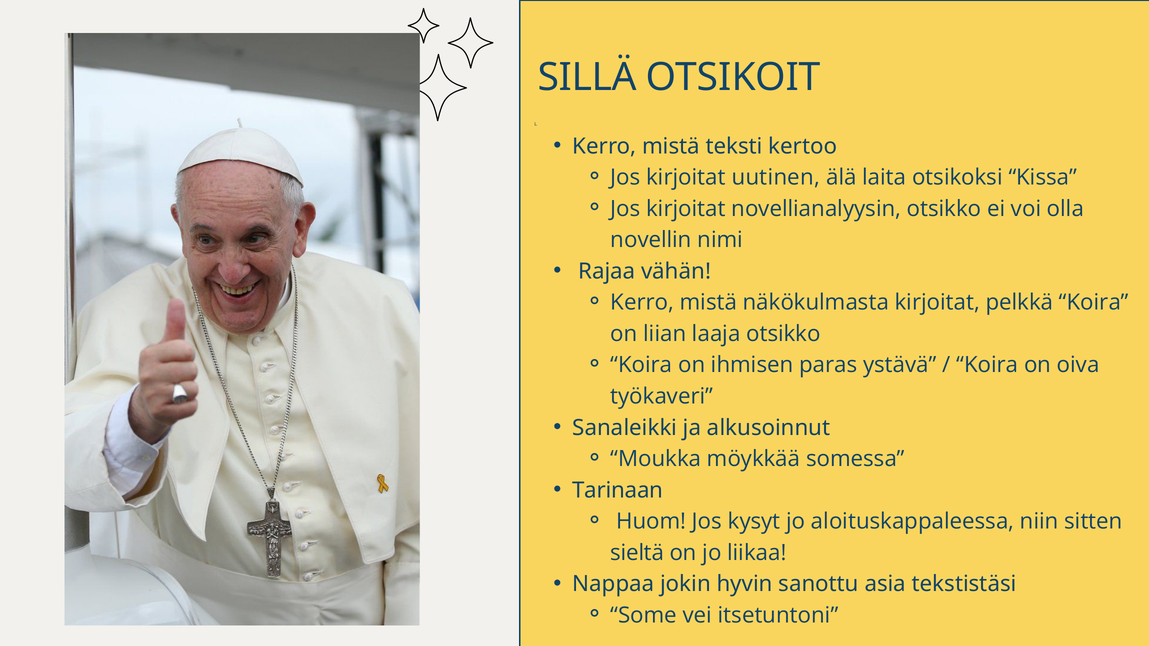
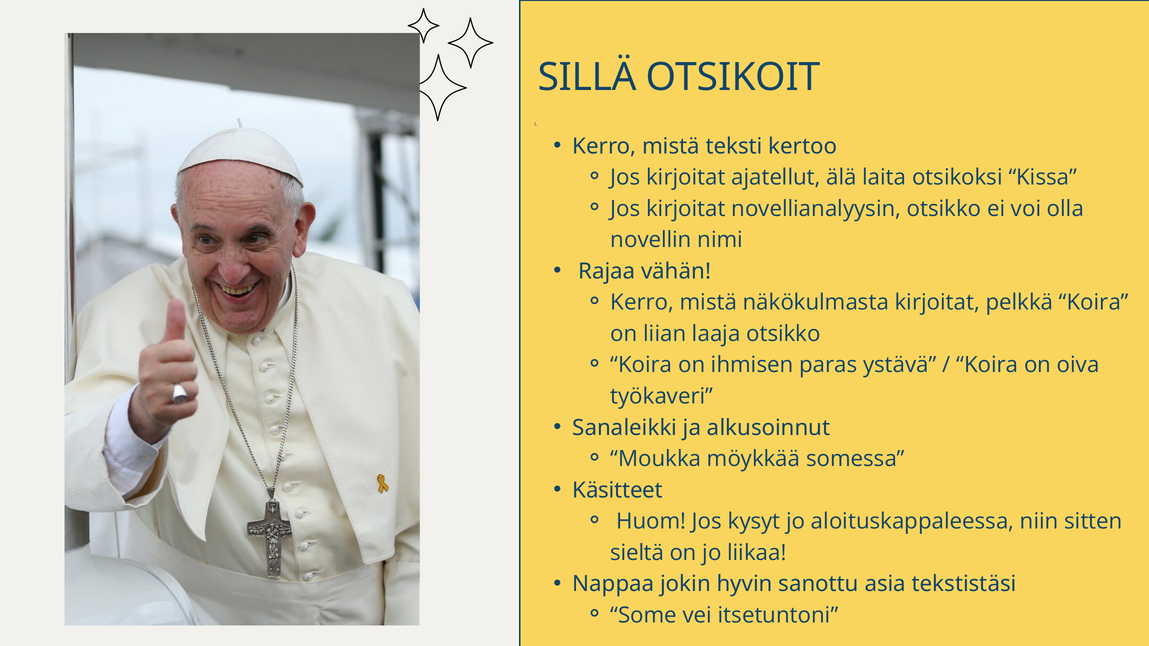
uutinen: uutinen -> ajatellut (776, 178)
Tarinaan: Tarinaan -> Käsitteet (618, 490)
